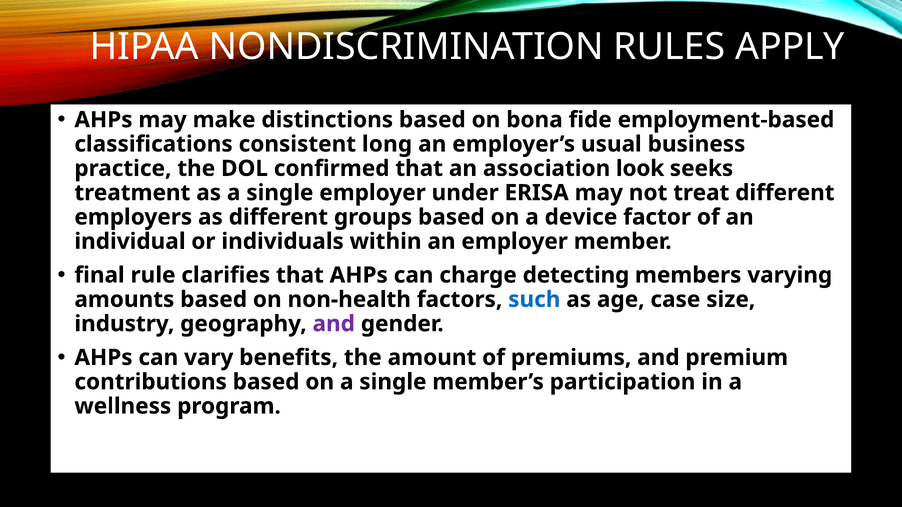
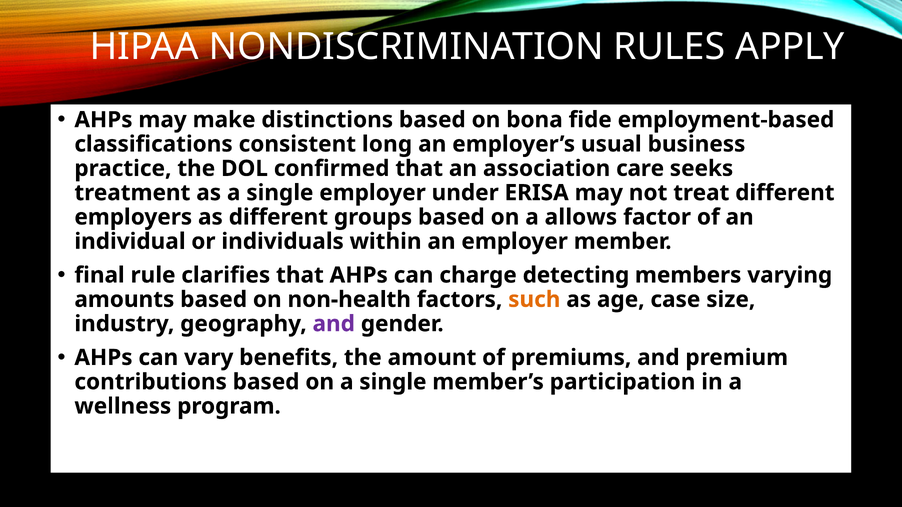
look: look -> care (640, 169)
device: device -> allows (581, 217)
such colour: blue -> orange (534, 300)
